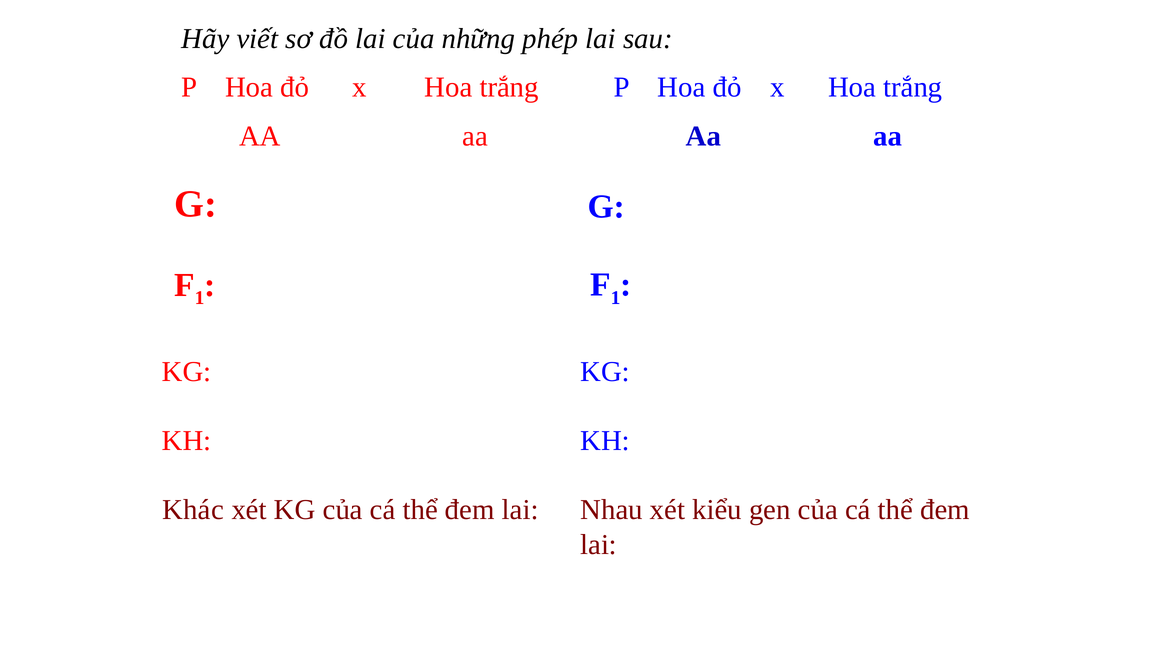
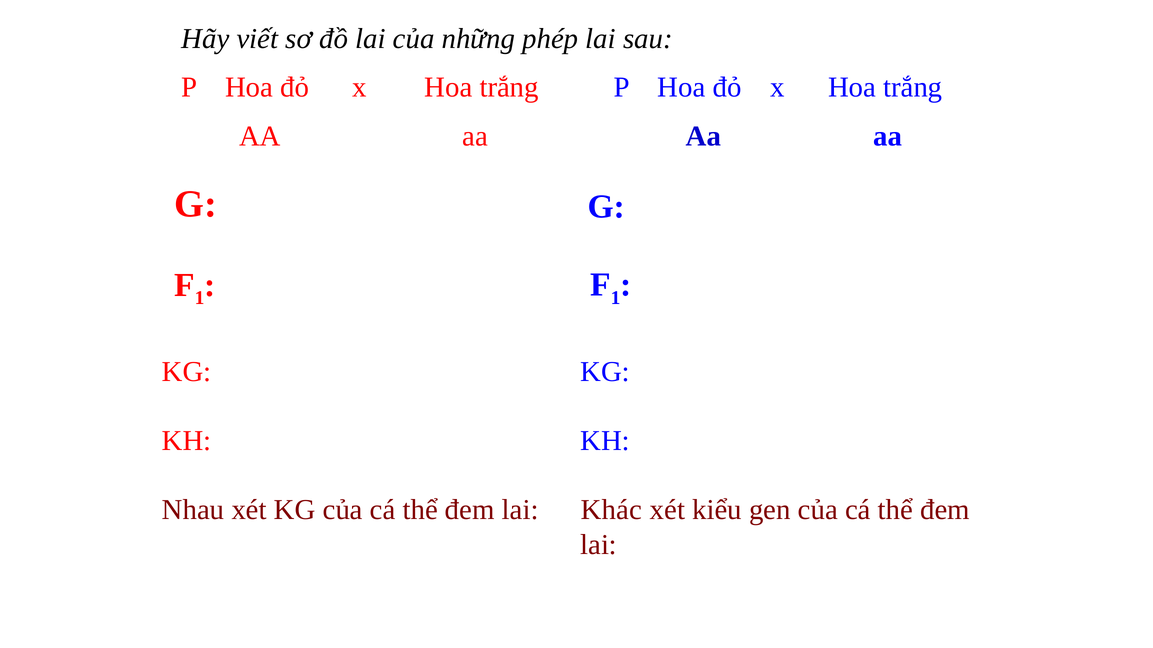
Khác: Khác -> Nhau (193, 510)
Nhau: Nhau -> Khác (611, 510)
